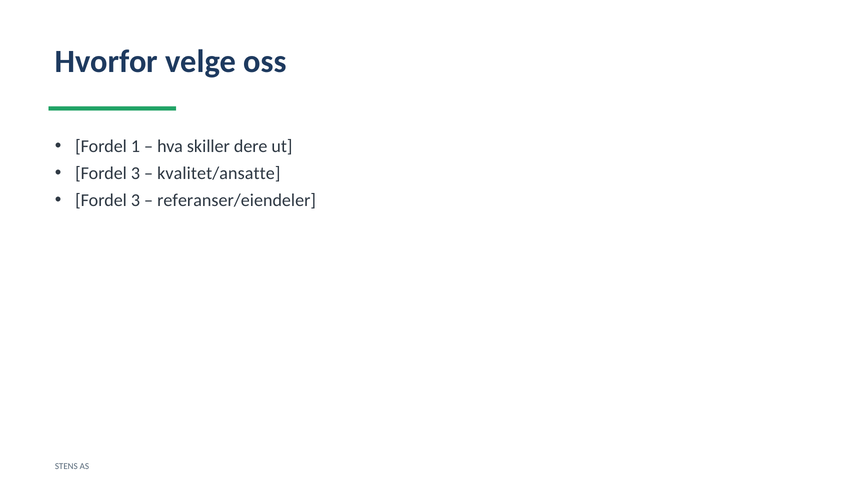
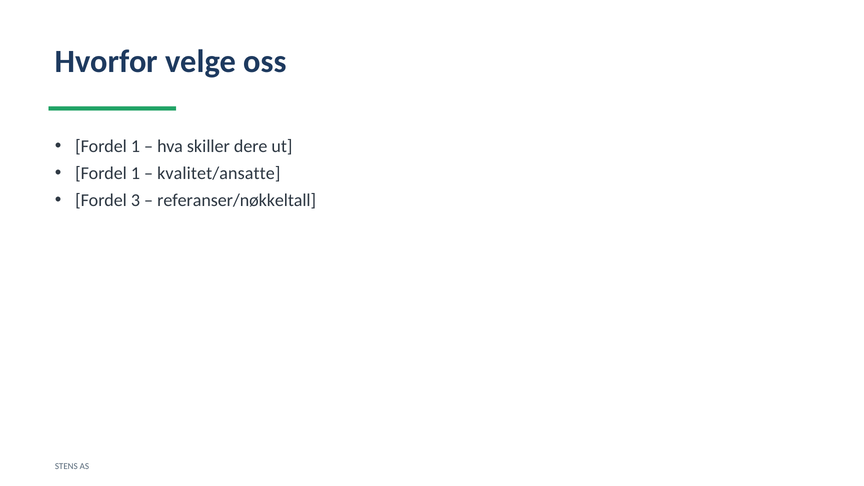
3: 3 -> 1 (135, 173)
referanser/eiendeler: referanser/eiendeler -> referanser/nøkkeltall (237, 200)
